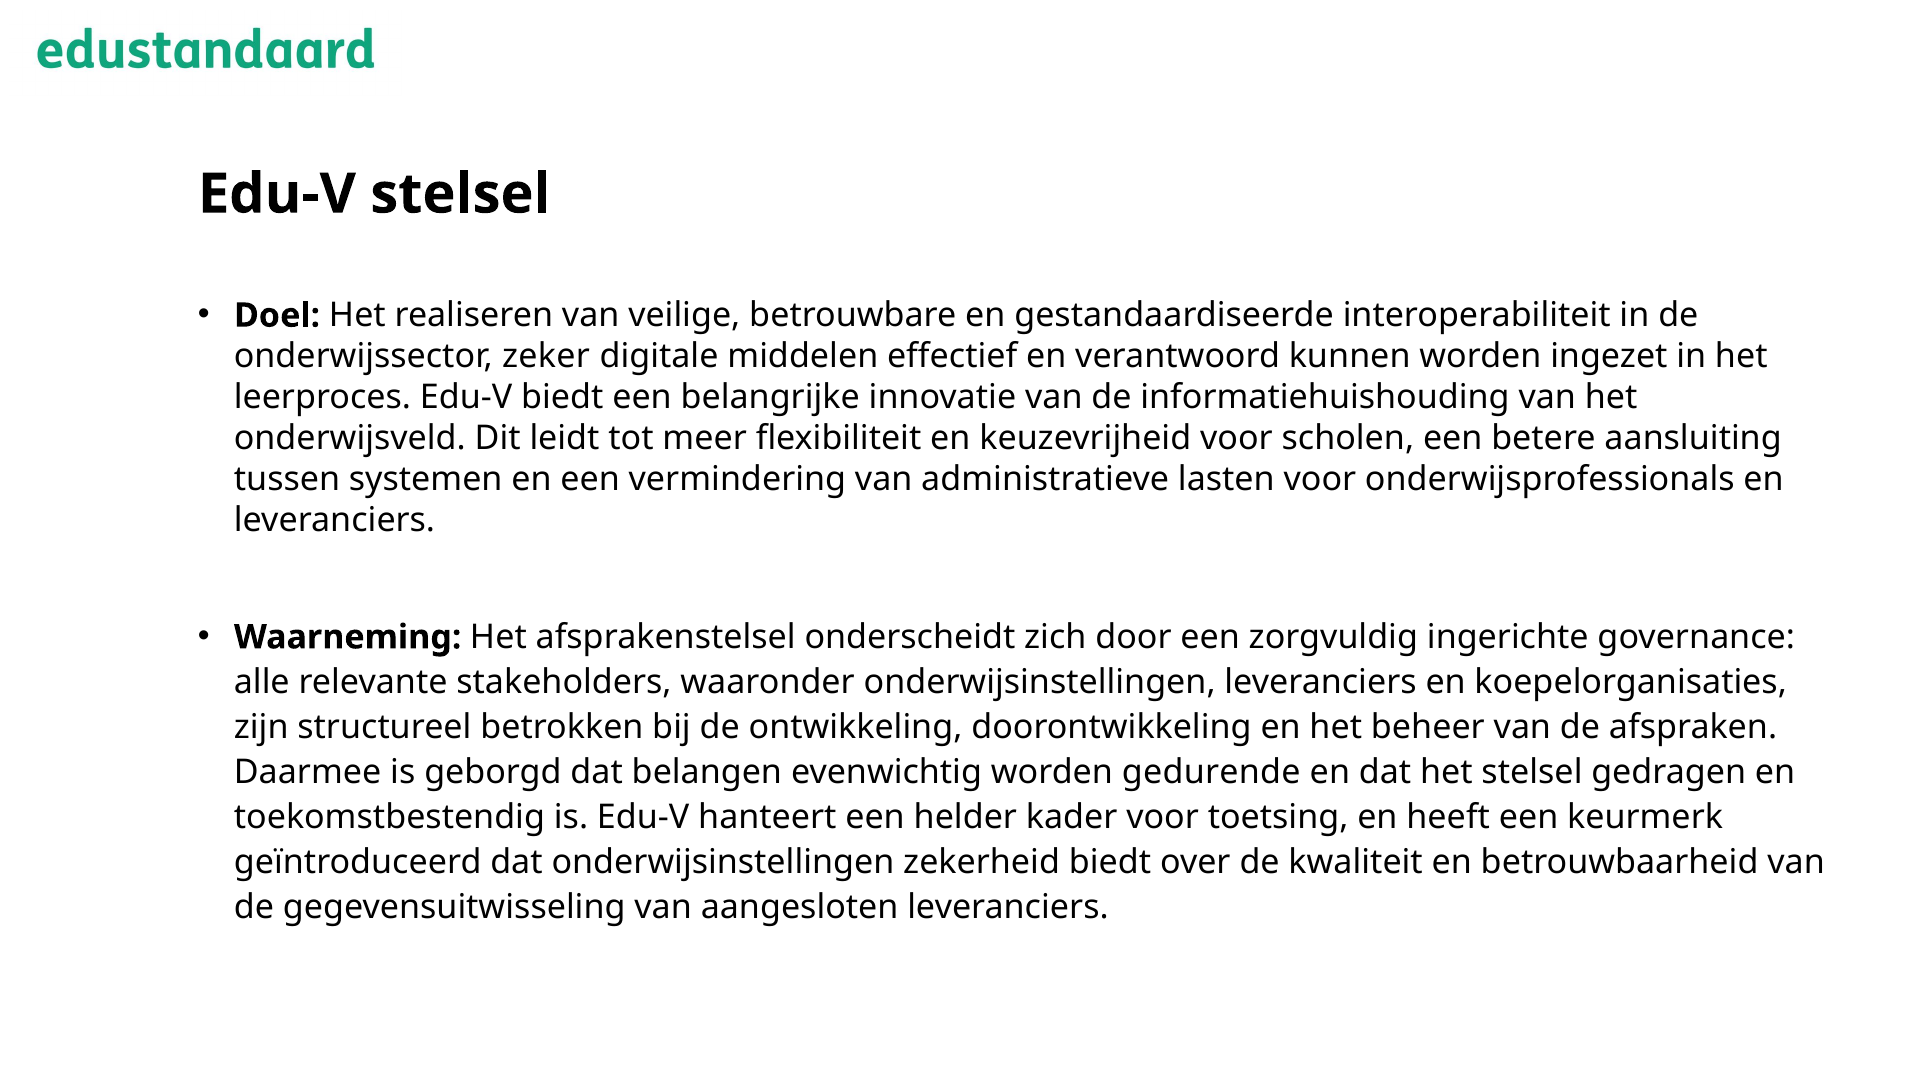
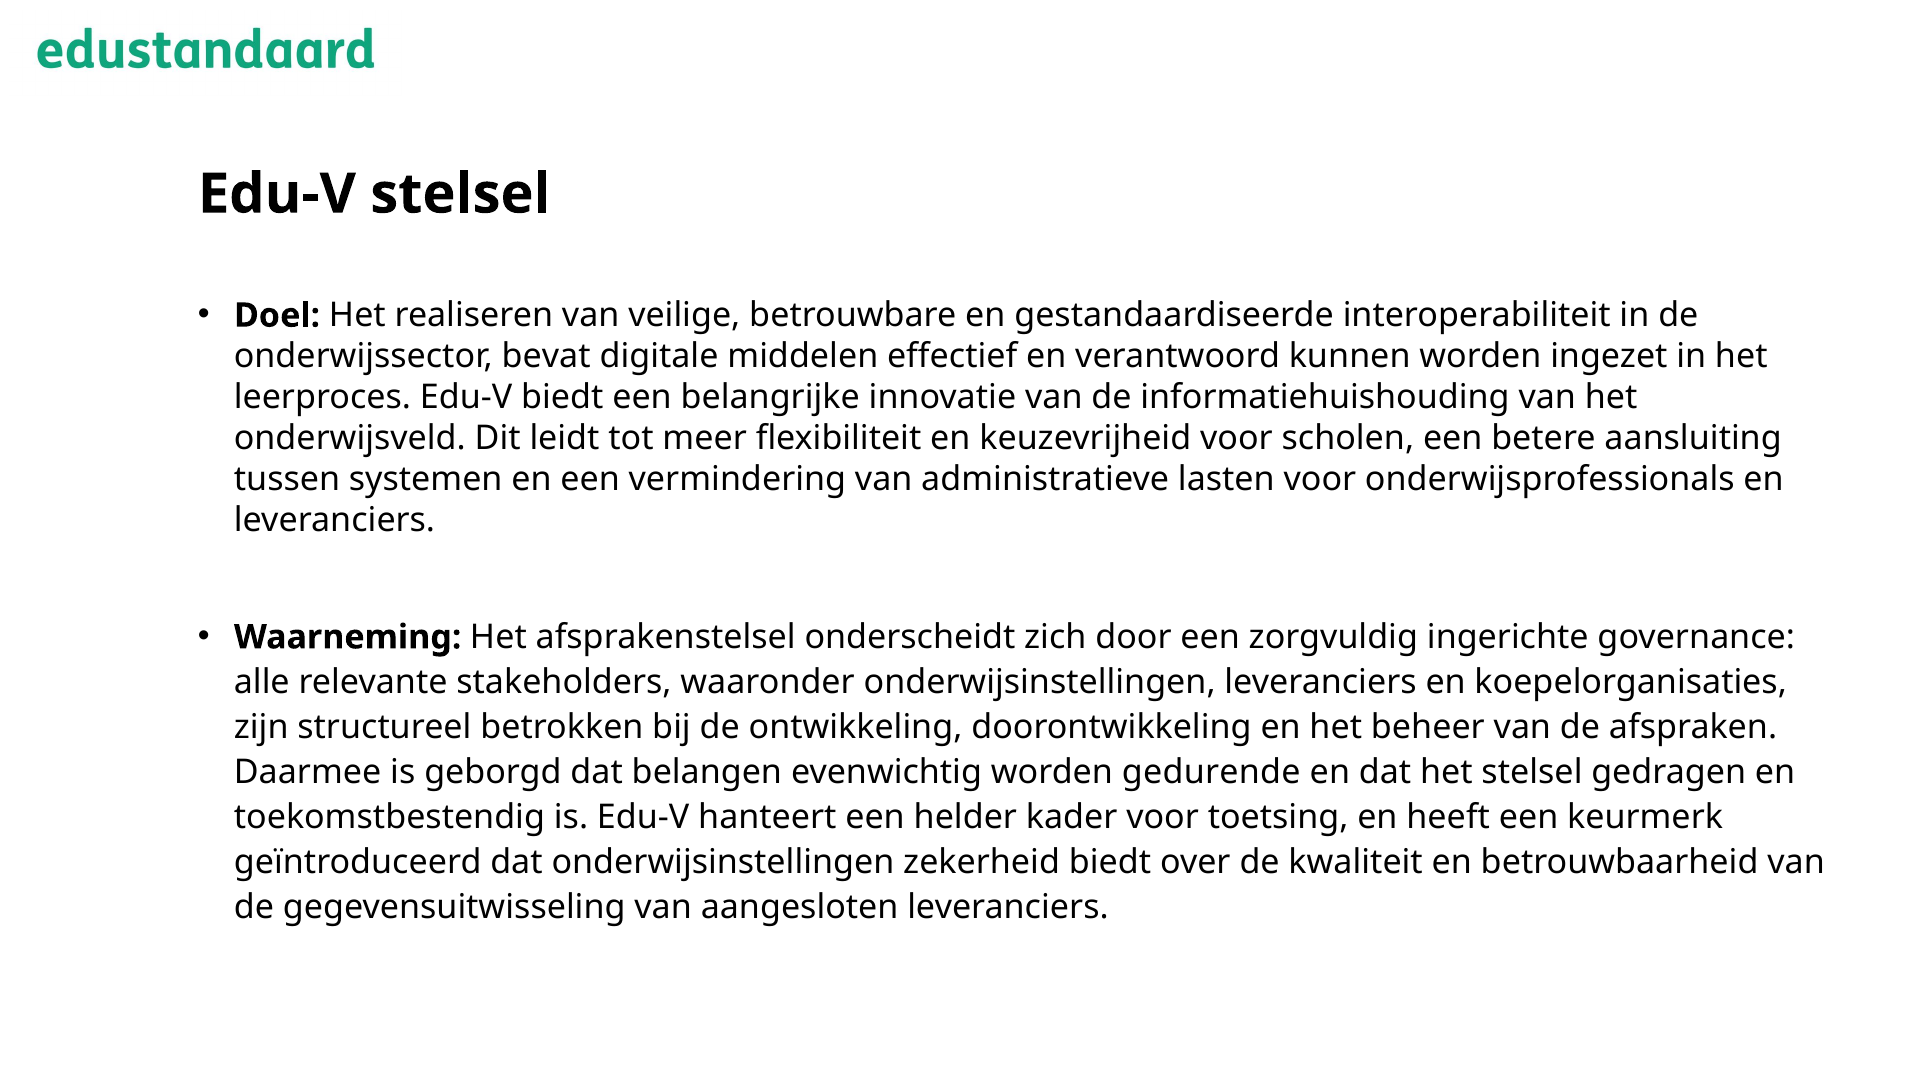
zeker: zeker -> bevat (546, 356)
